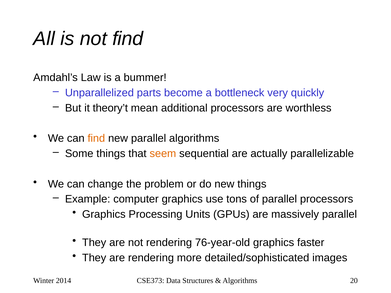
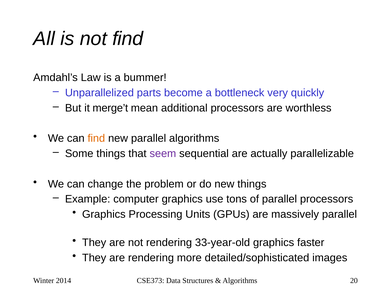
theory’t: theory’t -> merge’t (110, 108)
seem colour: orange -> purple (163, 154)
76-year-old: 76-year-old -> 33-year-old (223, 243)
